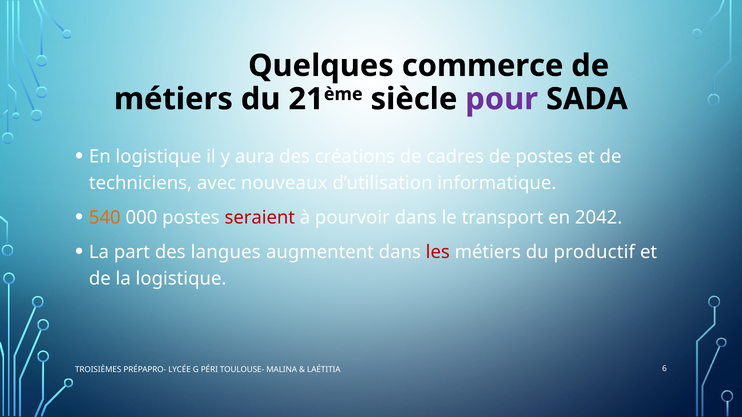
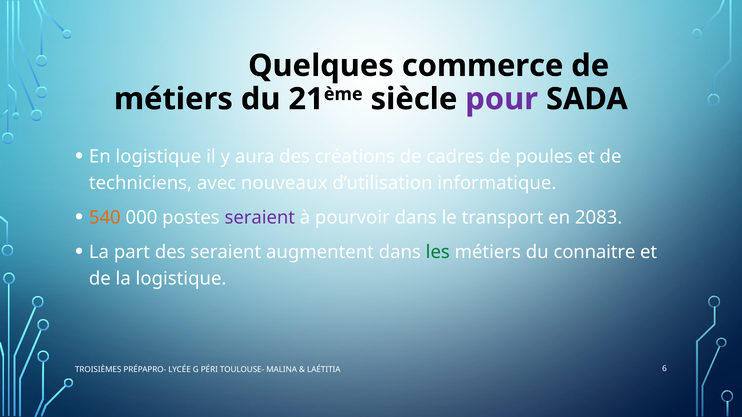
de postes: postes -> poules (544, 157)
seraient colour: red -> purple (260, 218)
2042: 2042 -> 2083 (599, 218)
des langues: langues -> seraient (226, 252)
les colour: red -> green (438, 252)
productif: productif -> connaitre (594, 252)
